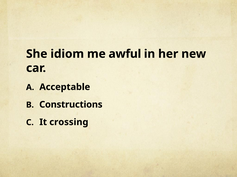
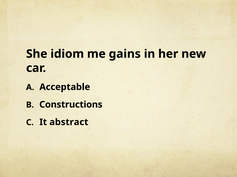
awful: awful -> gains (125, 54)
crossing: crossing -> abstract (69, 123)
